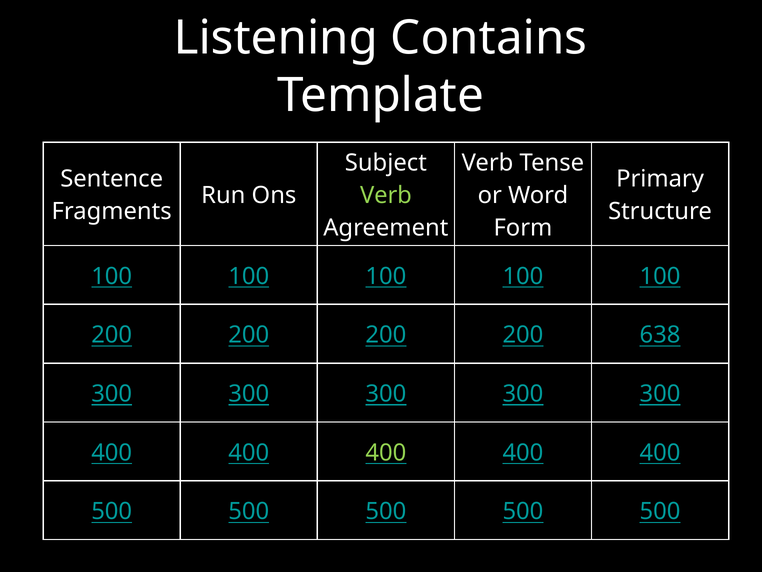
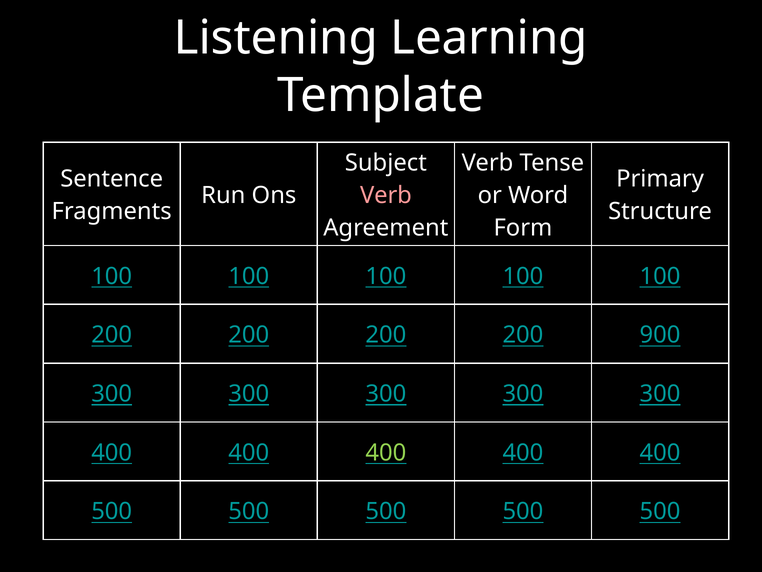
Contains: Contains -> Learning (489, 38)
Verb colour: light green -> pink (386, 195)
638: 638 -> 900 (660, 335)
